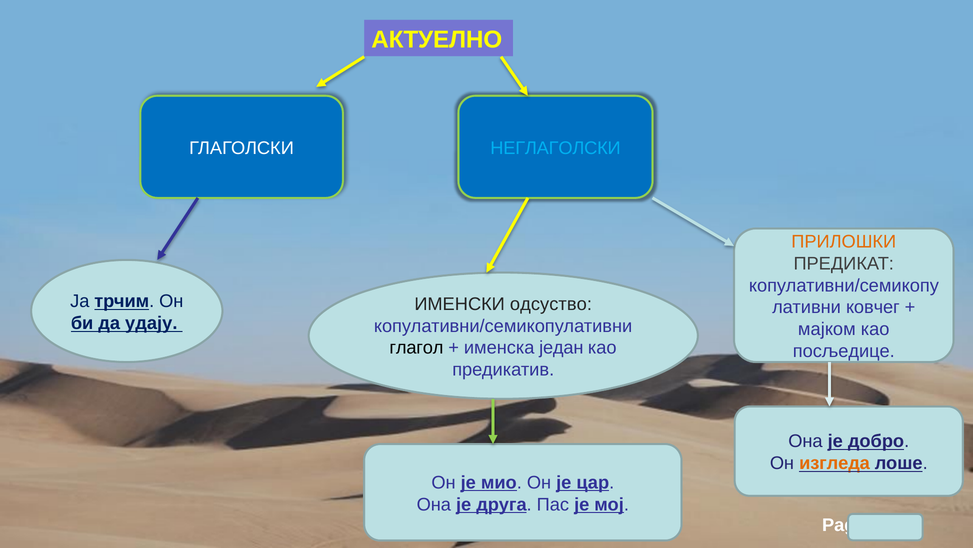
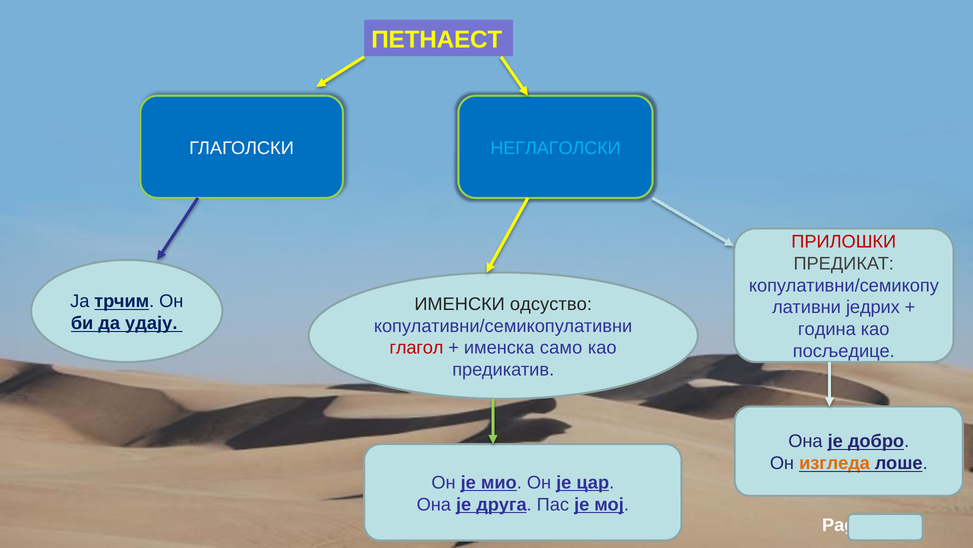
АКТУЕЛНО: АКТУЕЛНО -> ПЕТНАЕСТ (437, 40)
ПРИЛОШКИ colour: orange -> red (844, 241)
ковчег: ковчег -> једрих (873, 307)
мајком: мајком -> година (827, 329)
глагол colour: black -> red (416, 347)
један: један -> само (561, 347)
